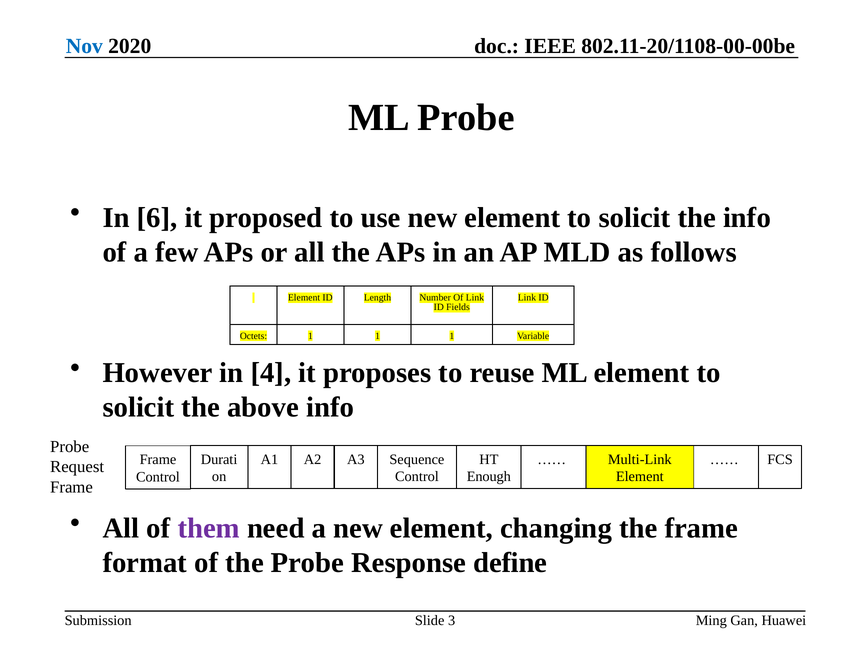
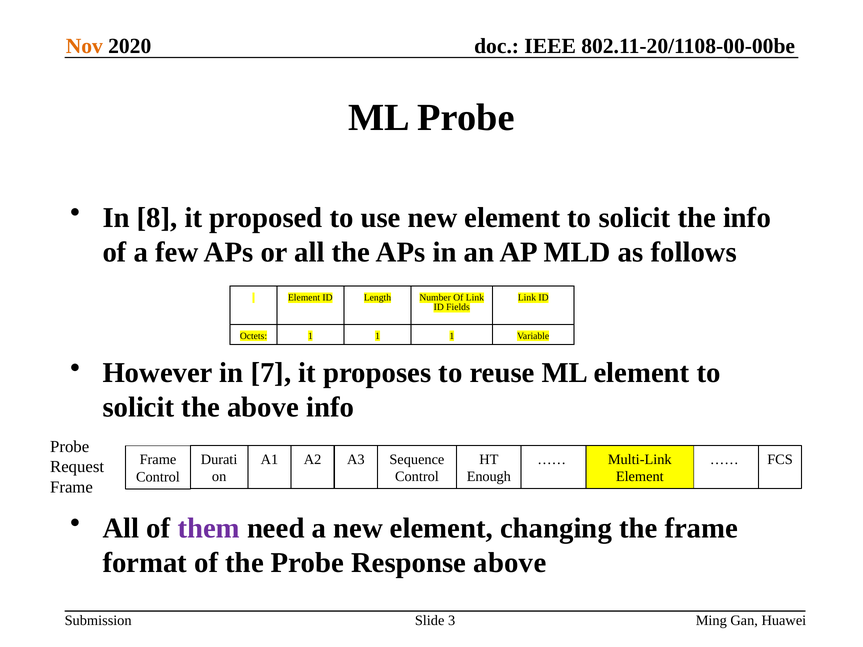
Nov colour: blue -> orange (84, 46)
6: 6 -> 8 (157, 218)
4: 4 -> 7 (271, 373)
Response define: define -> above (510, 563)
